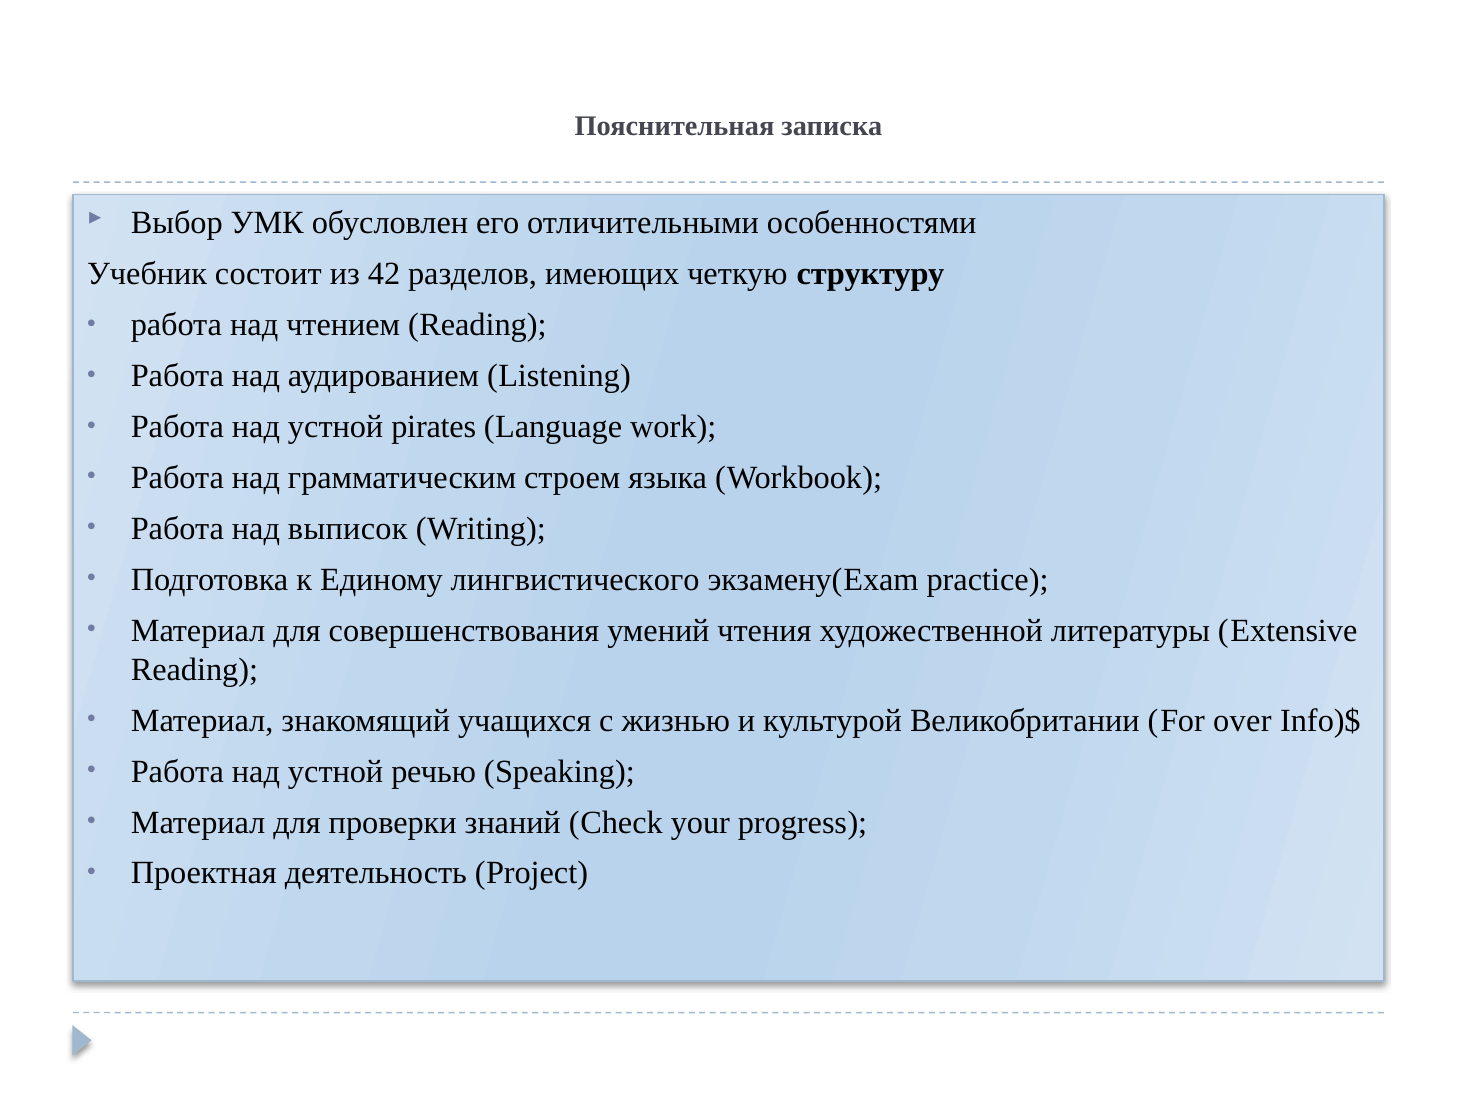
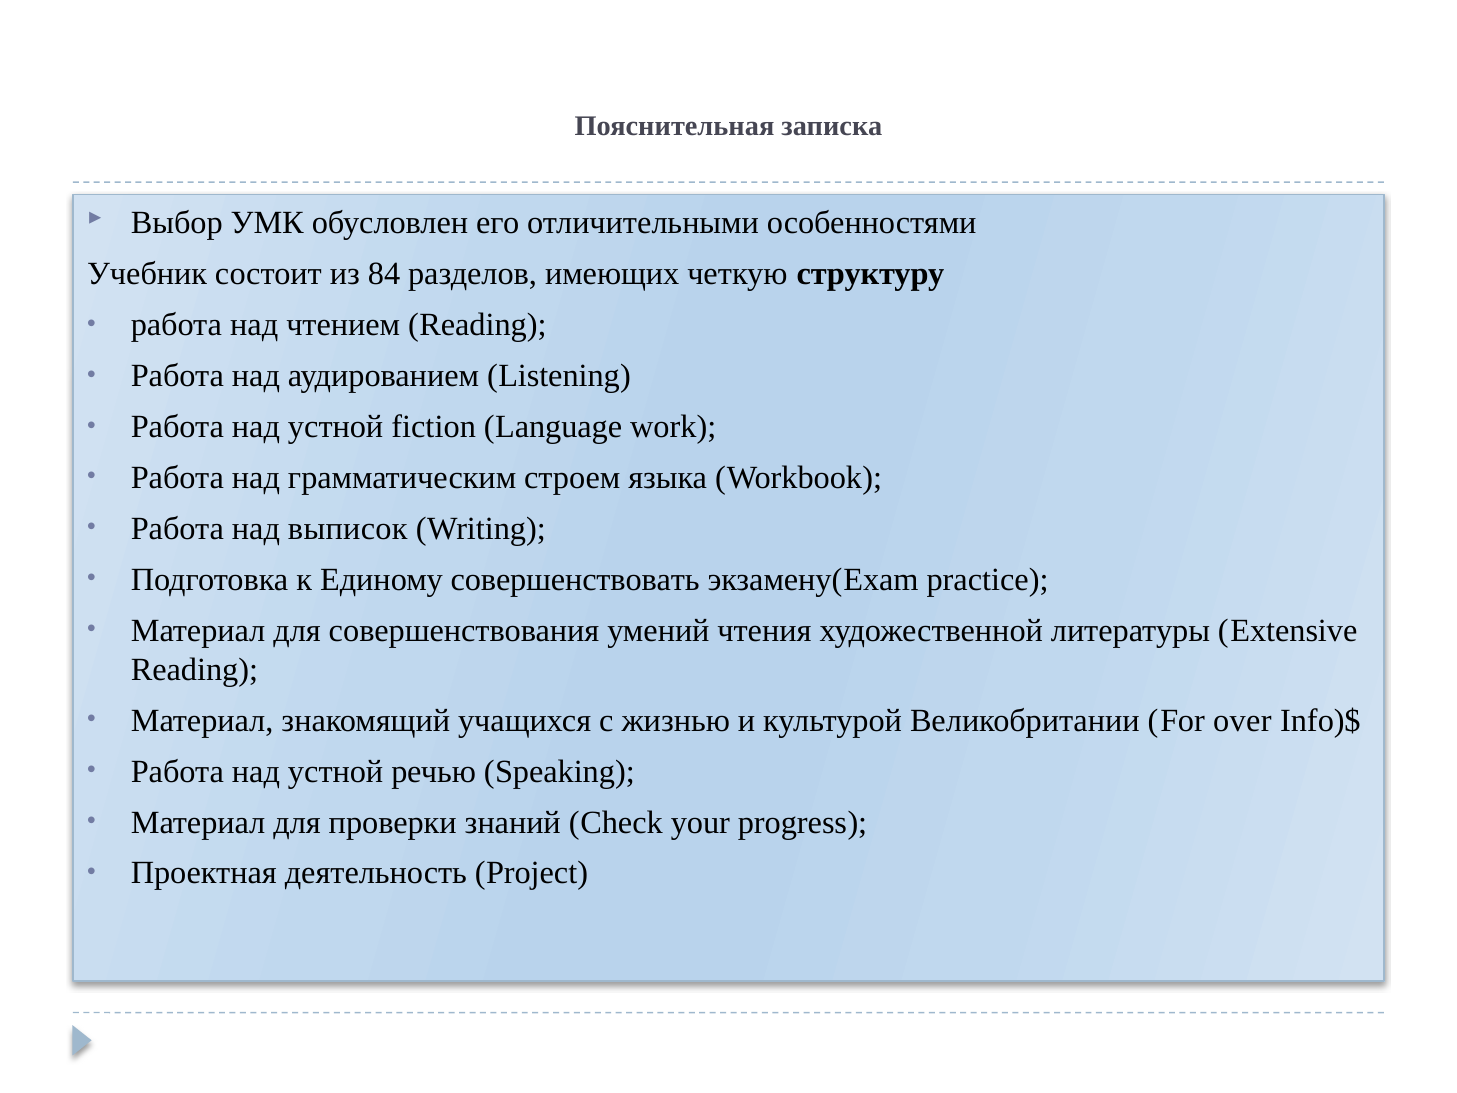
42: 42 -> 84 (384, 274)
pirates: pirates -> fiction (434, 427)
лингвистического: лингвистического -> совершенствовать (575, 580)
